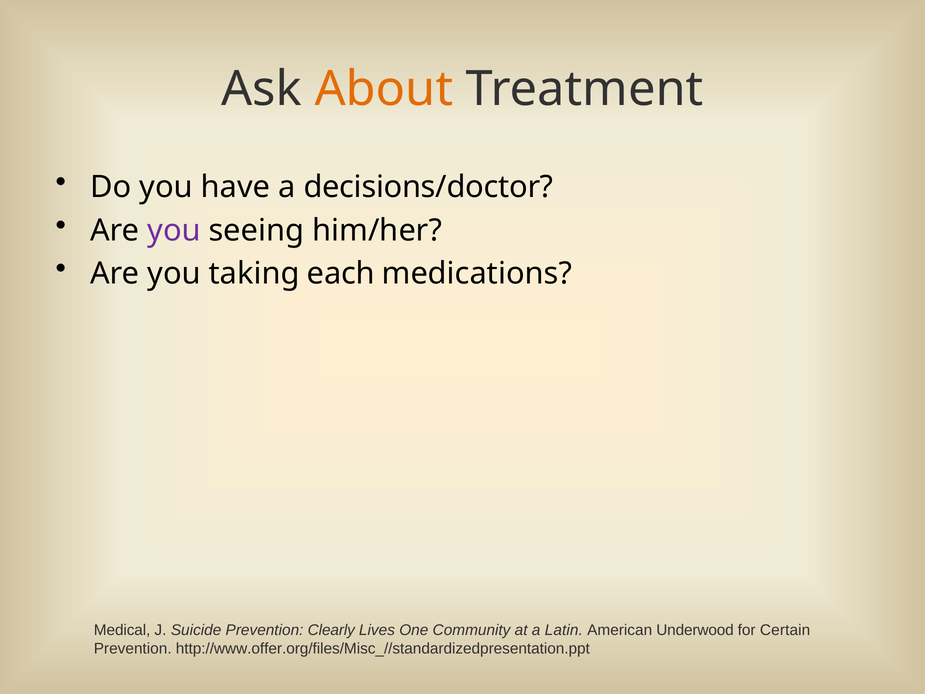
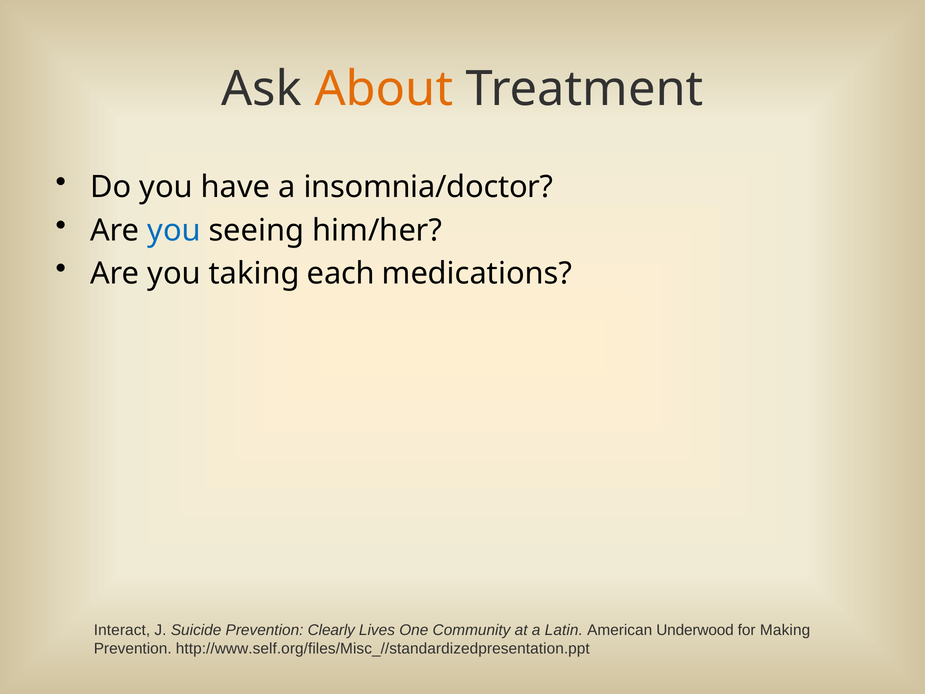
decisions/doctor: decisions/doctor -> insomnia/doctor (428, 187)
you colour: purple -> blue (174, 230)
Medical: Medical -> Interact (122, 630)
Certain: Certain -> Making (785, 630)
http://www.offer.org/files/Misc_//standardizedpresentation.ppt: http://www.offer.org/files/Misc_//standardizedpresentation.ppt -> http://www.self.org/files/Misc_//standardizedpresentation.ppt (383, 649)
